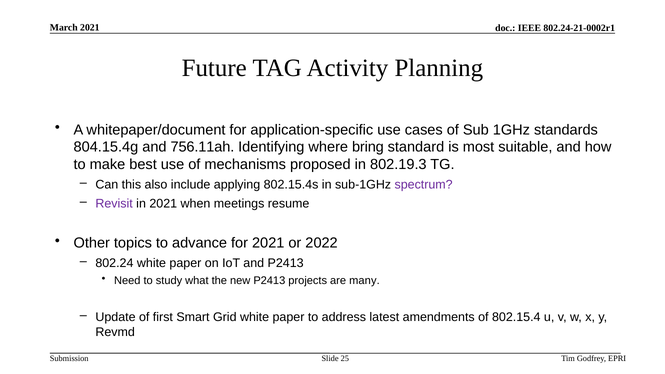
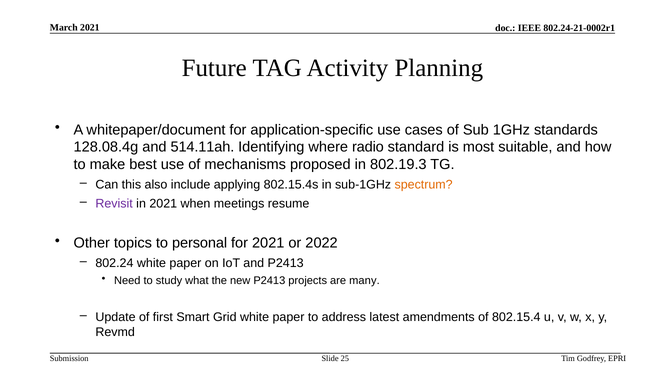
804.15.4g: 804.15.4g -> 128.08.4g (106, 147)
756.11ah: 756.11ah -> 514.11ah (202, 147)
bring: bring -> radio (368, 147)
spectrum colour: purple -> orange (424, 185)
advance: advance -> personal (200, 243)
